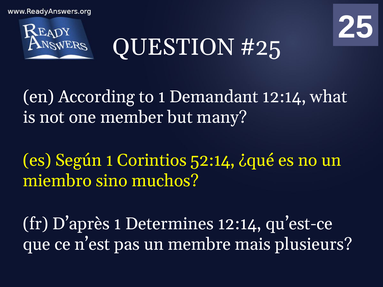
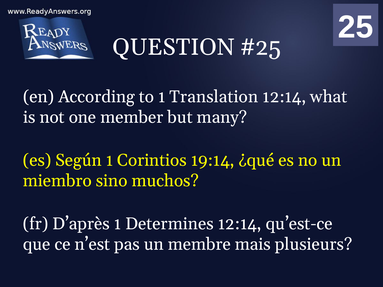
Demandant: Demandant -> Translation (214, 97)
52:14: 52:14 -> 19:14 (213, 160)
